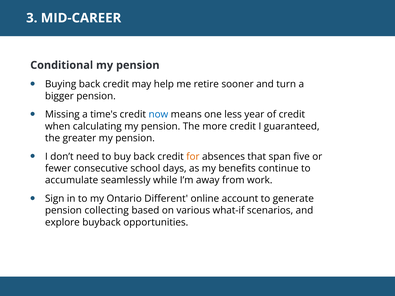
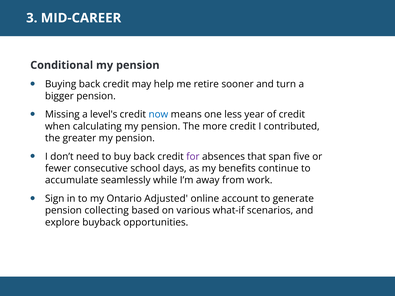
time's: time's -> level's (104, 115)
guaranteed: guaranteed -> contributed (292, 126)
for colour: orange -> purple (193, 157)
Different: Different -> Adjusted (166, 199)
